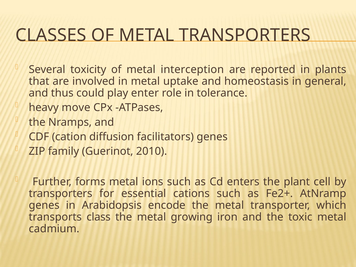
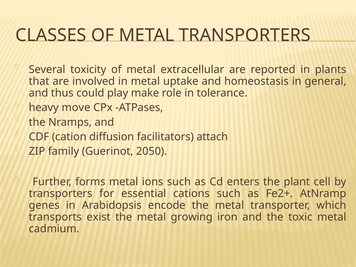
interception: interception -> extracellular (192, 70)
enter: enter -> make (145, 93)
facilitators genes: genes -> attach (212, 137)
2010: 2010 -> 2050 (152, 151)
class: class -> exist (99, 217)
